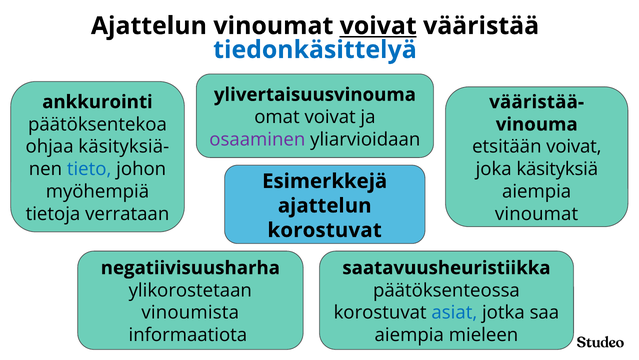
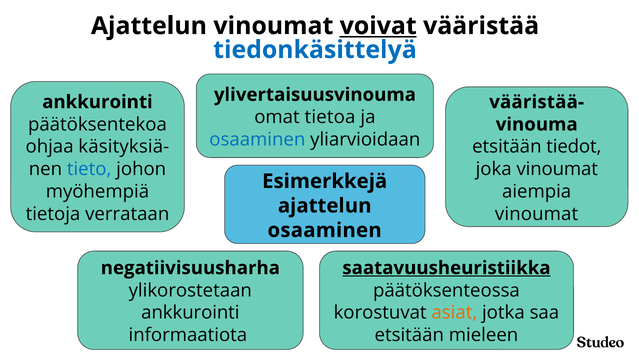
omat voivat: voivat -> tietoa (330, 117)
osaaminen colour: purple -> blue (257, 139)
etsitään voivat: voivat -> tiedot (574, 147)
joka käsityksiä: käsityksiä -> vinoumat (557, 169)
korostuvat: korostuvat -> osaaminen (325, 230)
saatavuusheuristiikka underline: none -> present (446, 268)
vinoumista: vinoumista -> ankkurointi (190, 312)
asiat colour: blue -> orange (454, 312)
aiempia: aiempia -> etsitään (409, 335)
